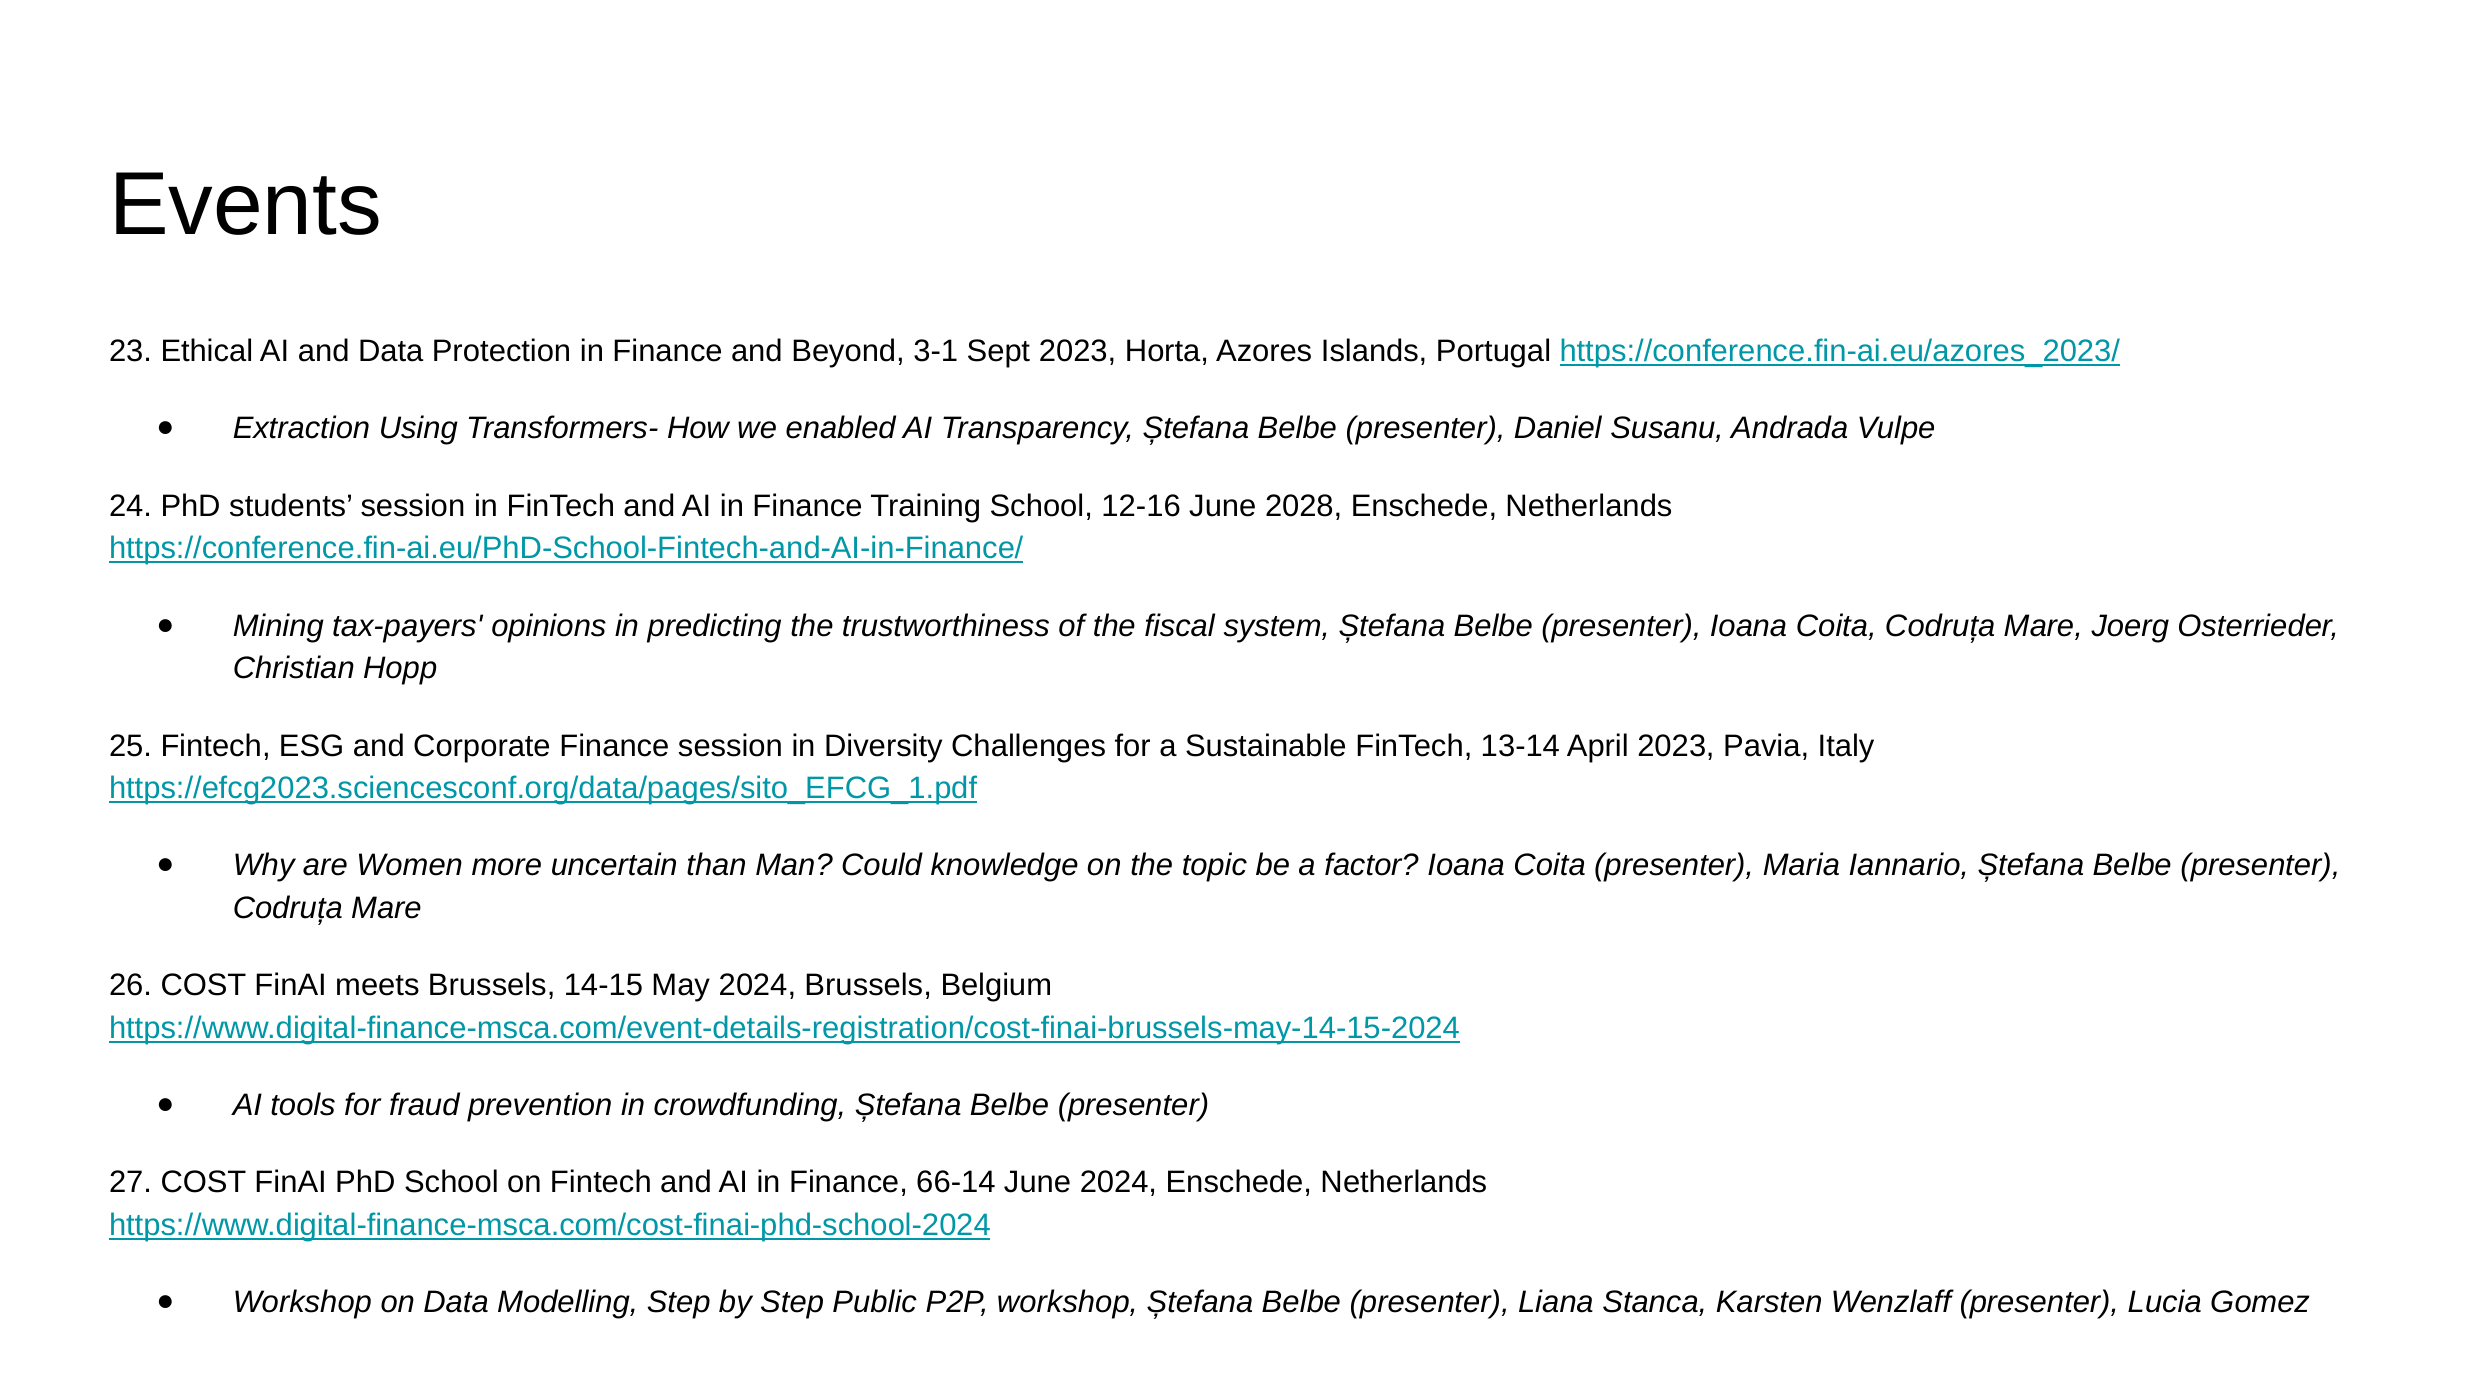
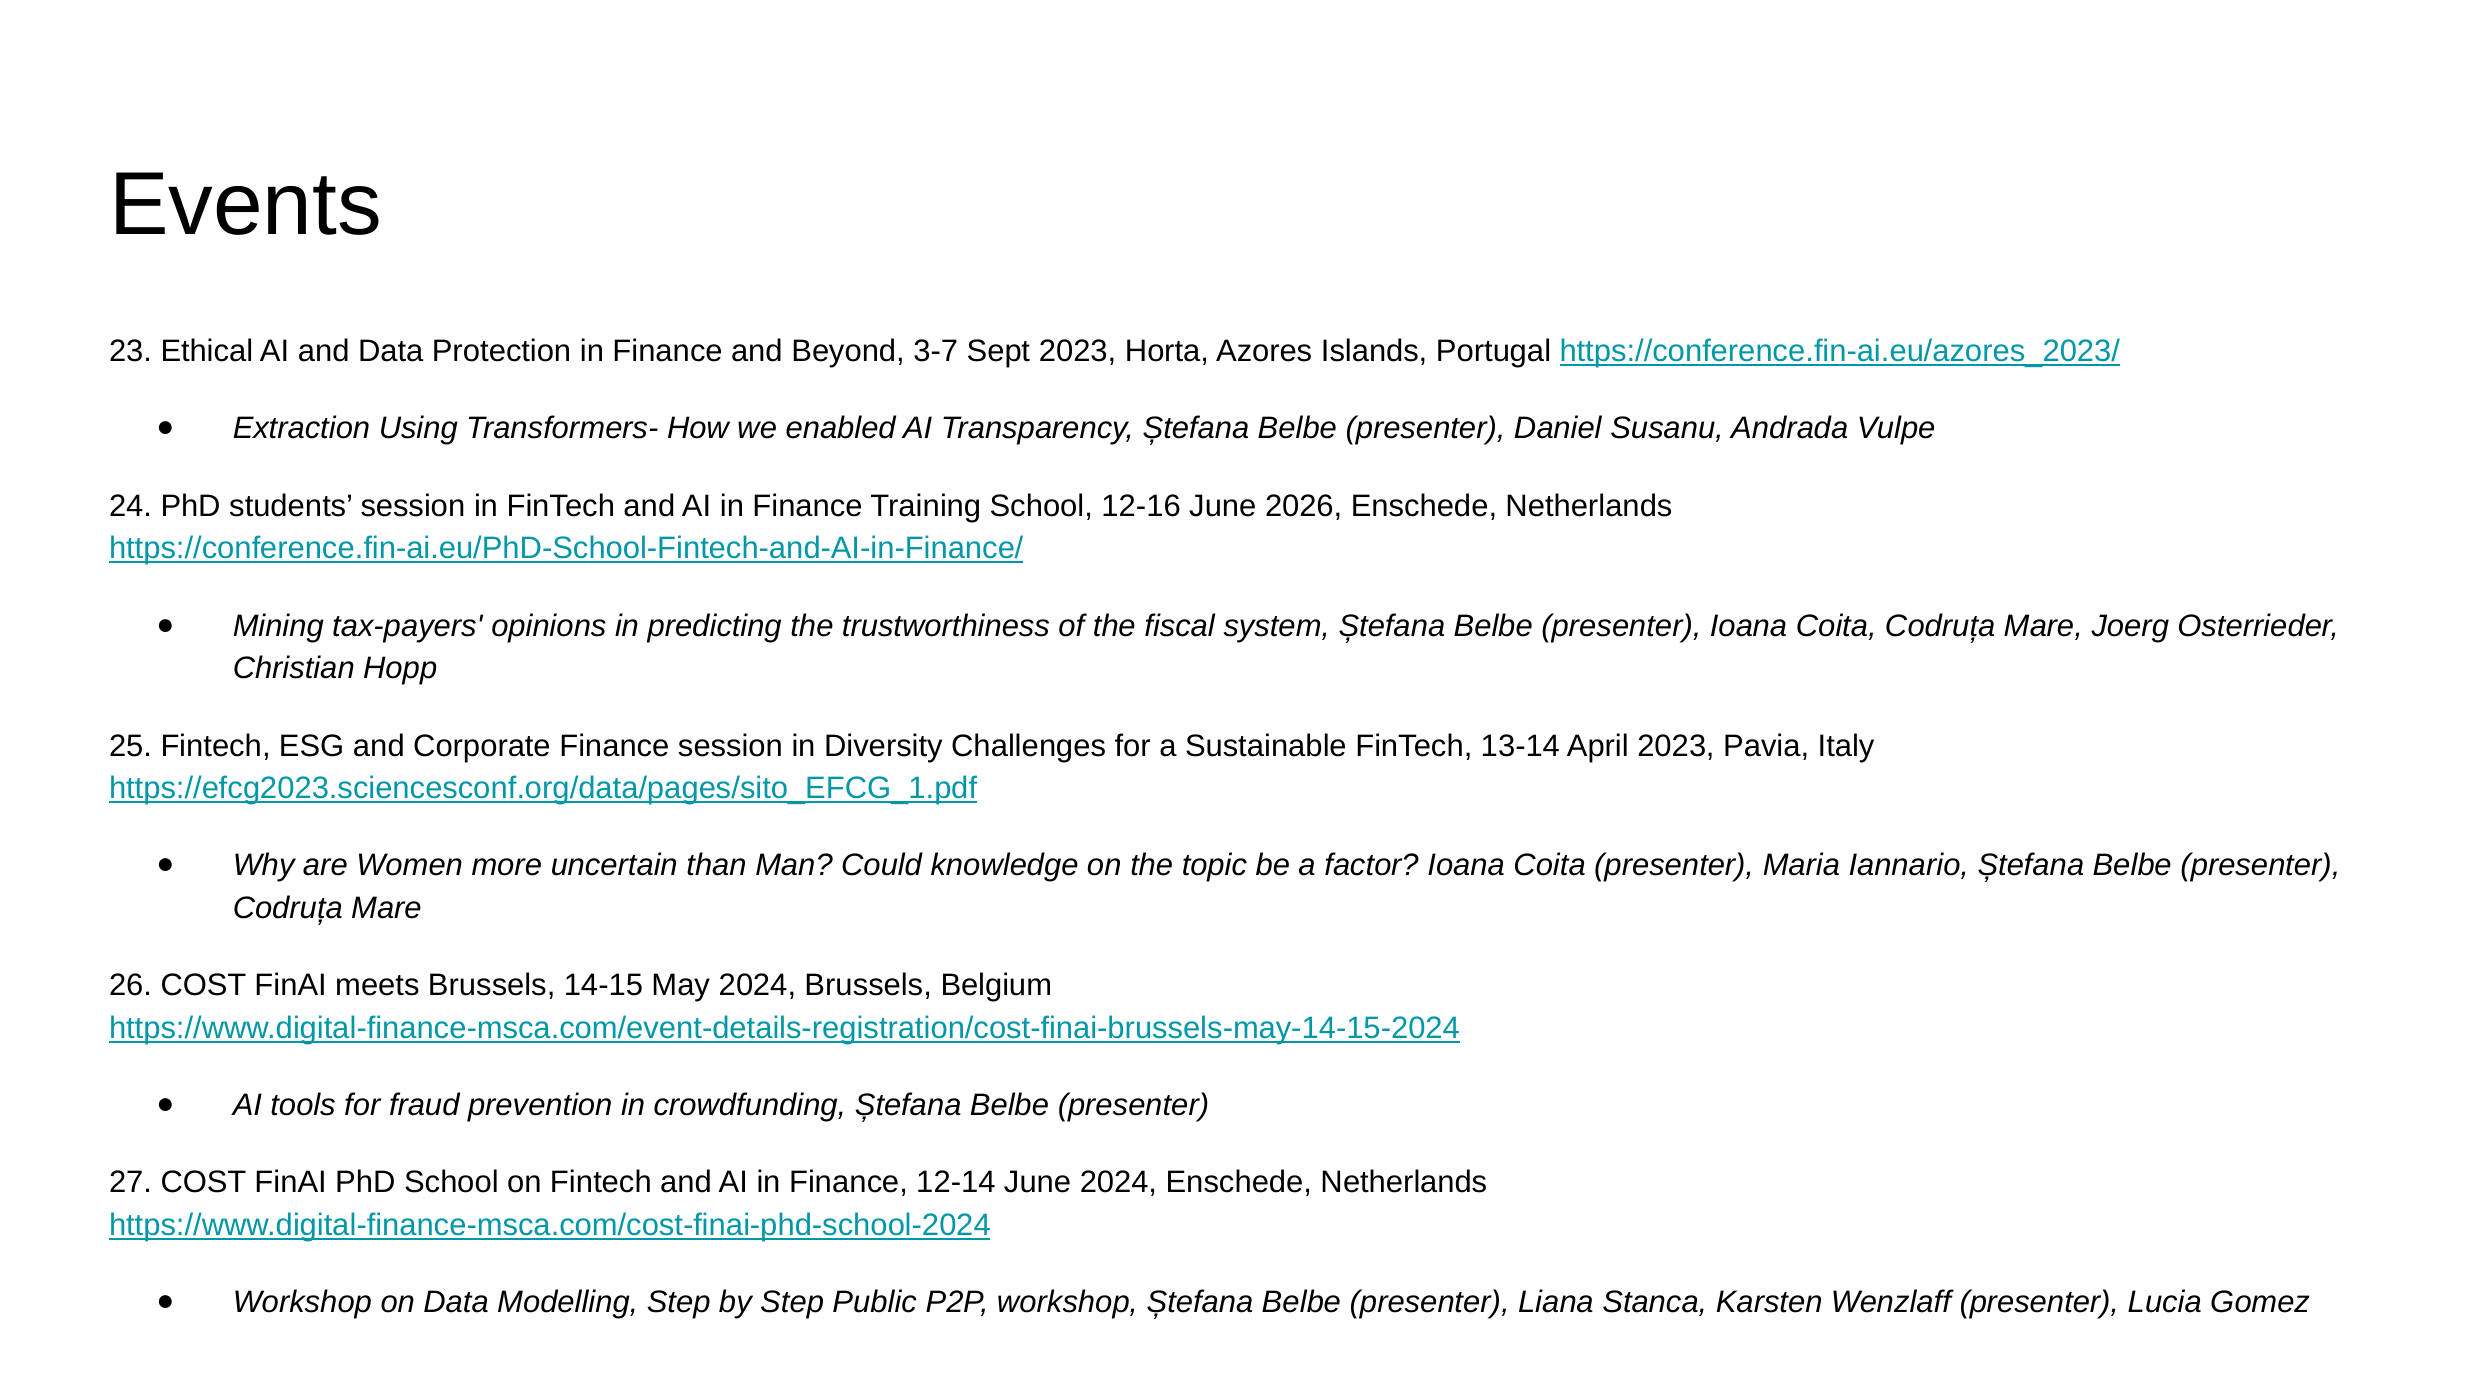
3-1: 3-1 -> 3-7 (936, 352)
2028: 2028 -> 2026 (1304, 506)
66-14: 66-14 -> 12-14 (956, 1182)
